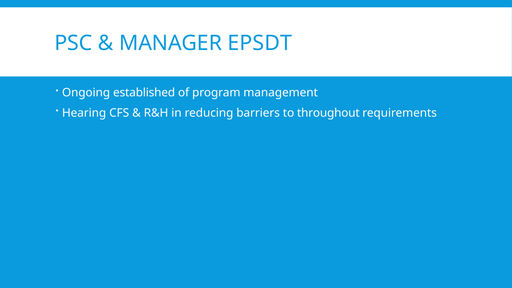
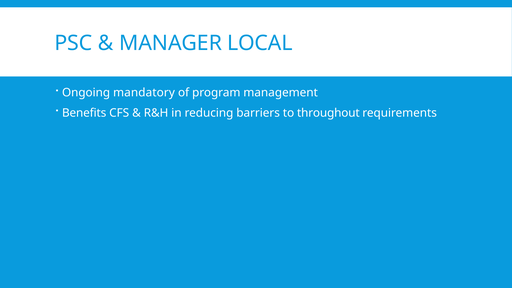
EPSDT: EPSDT -> LOCAL (260, 43)
established: established -> mandatory (144, 93)
Hearing: Hearing -> Benefits (84, 113)
